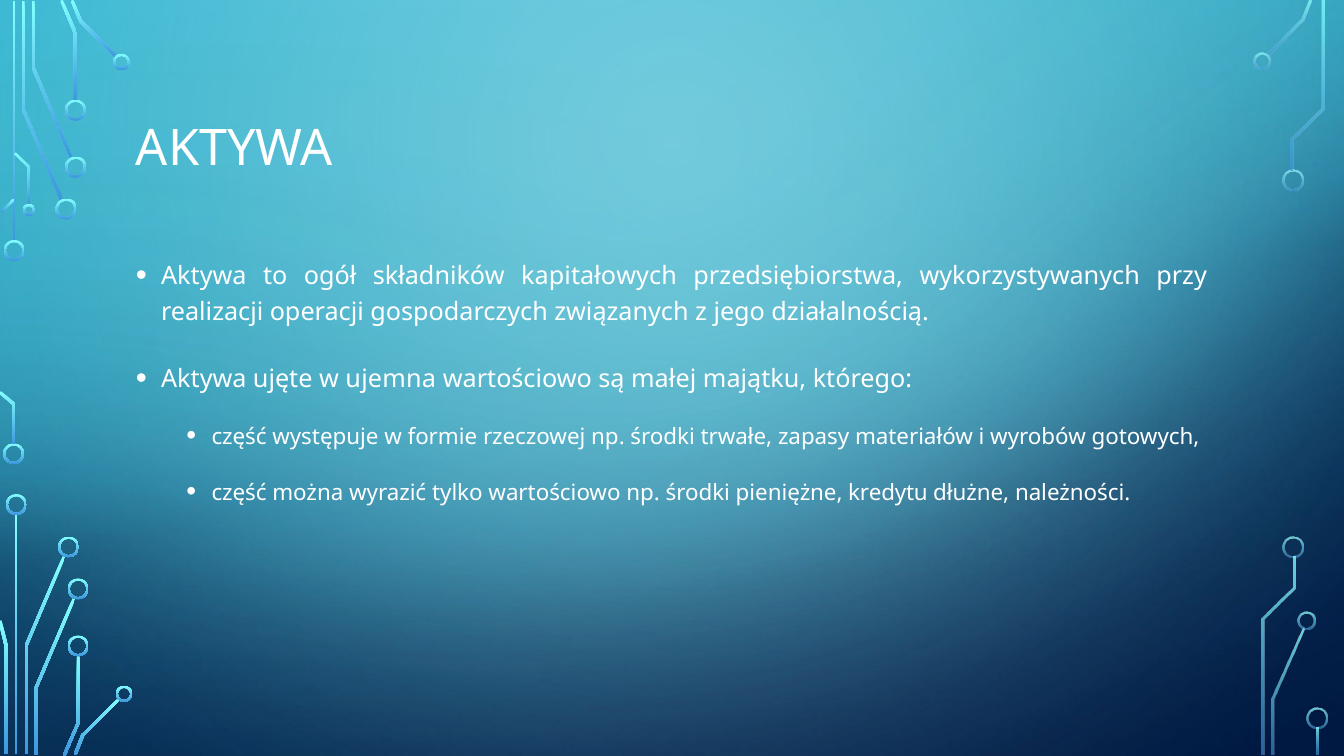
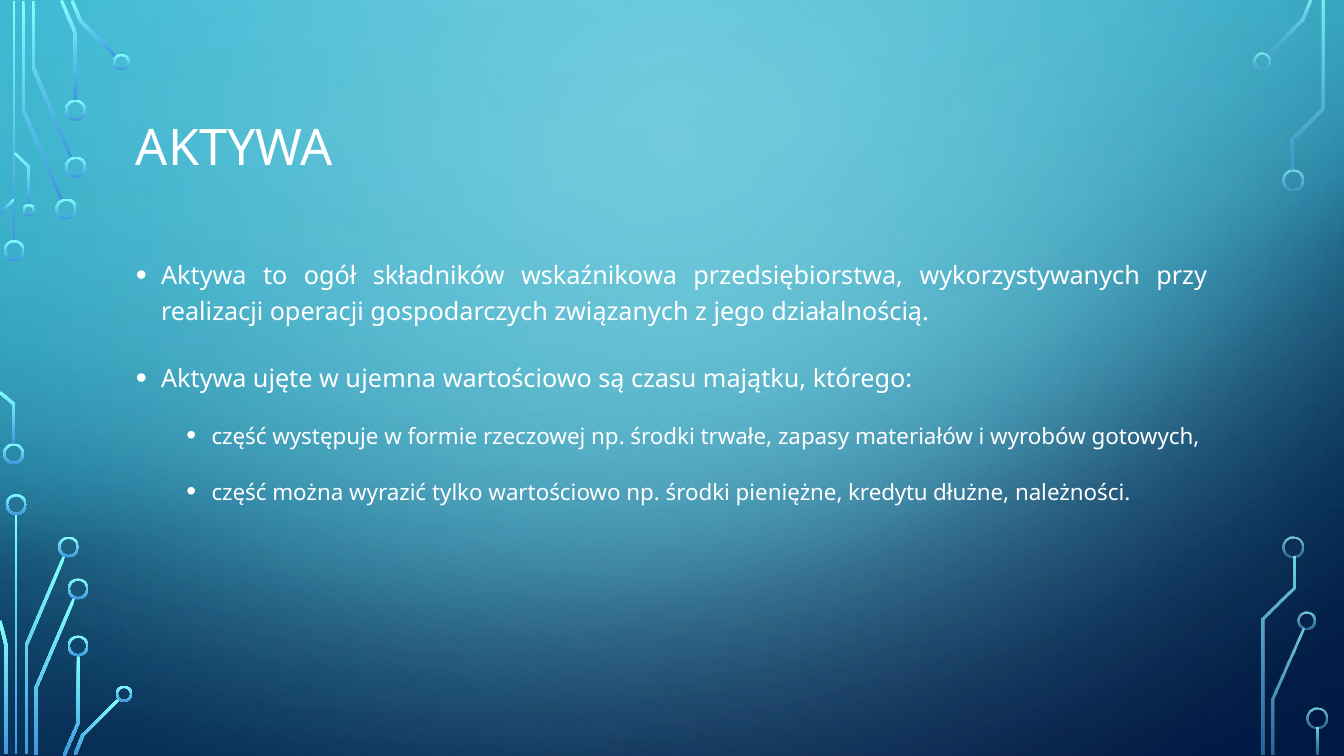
kapitałowych: kapitałowych -> wskaźnikowa (599, 276)
małej: małej -> czasu (664, 379)
